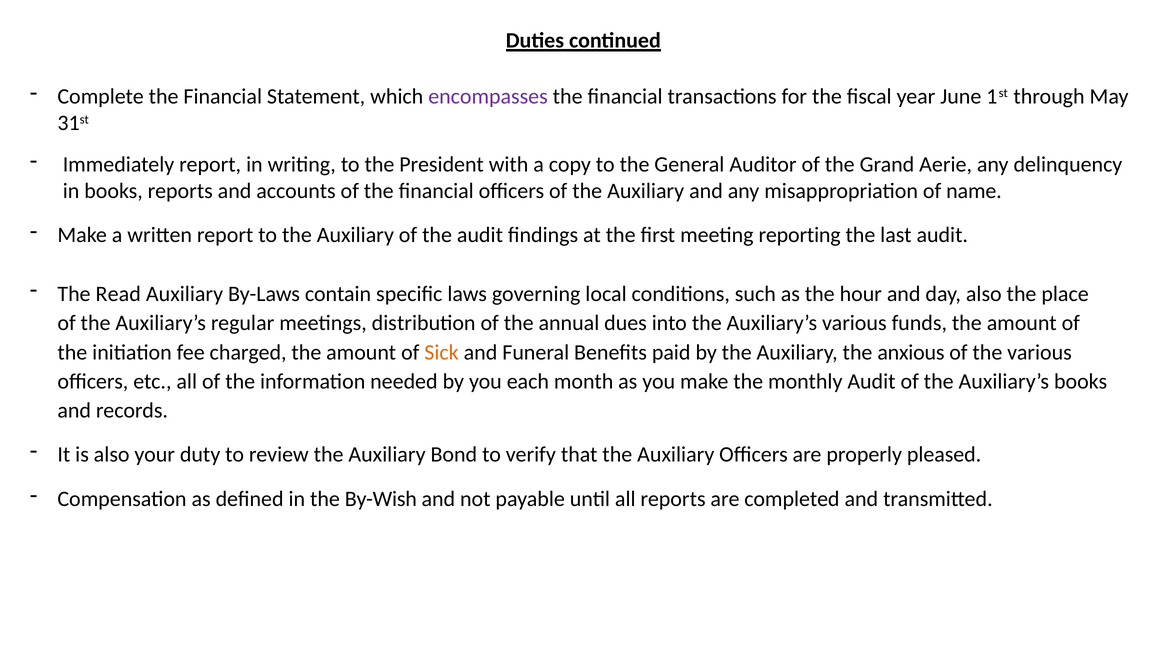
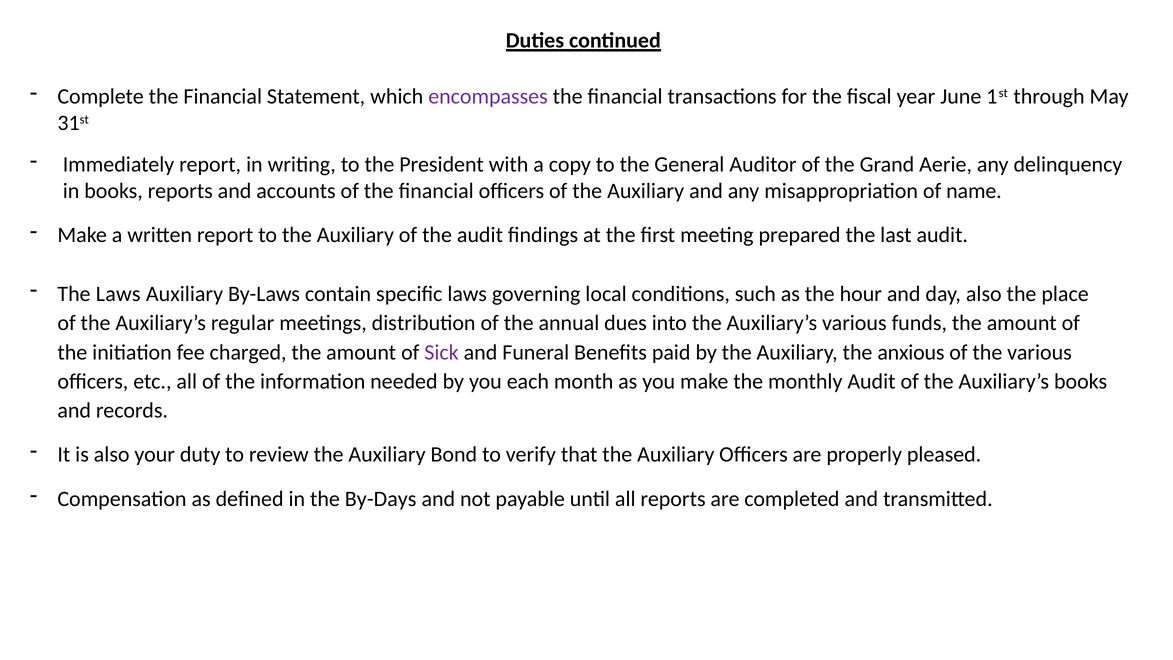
reporting: reporting -> prepared (800, 235)
The Read: Read -> Laws (118, 294)
Sick colour: orange -> purple (442, 352)
By-Wish: By-Wish -> By-Days (381, 499)
